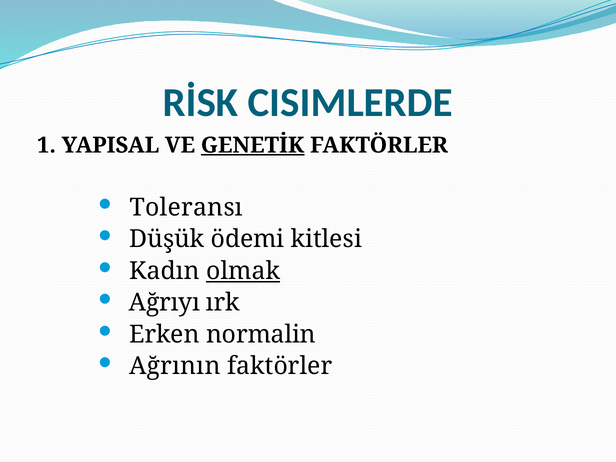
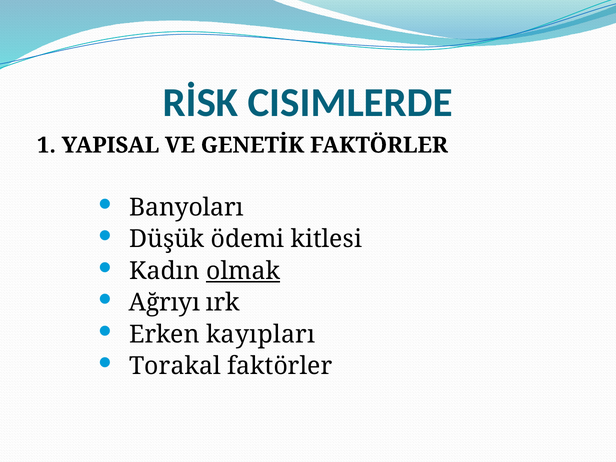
GENETİK underline: present -> none (253, 145)
Toleransı: Toleransı -> Banyoları (186, 207)
normalin: normalin -> kayıpları (261, 334)
Ağrının: Ağrının -> Torakal (175, 366)
